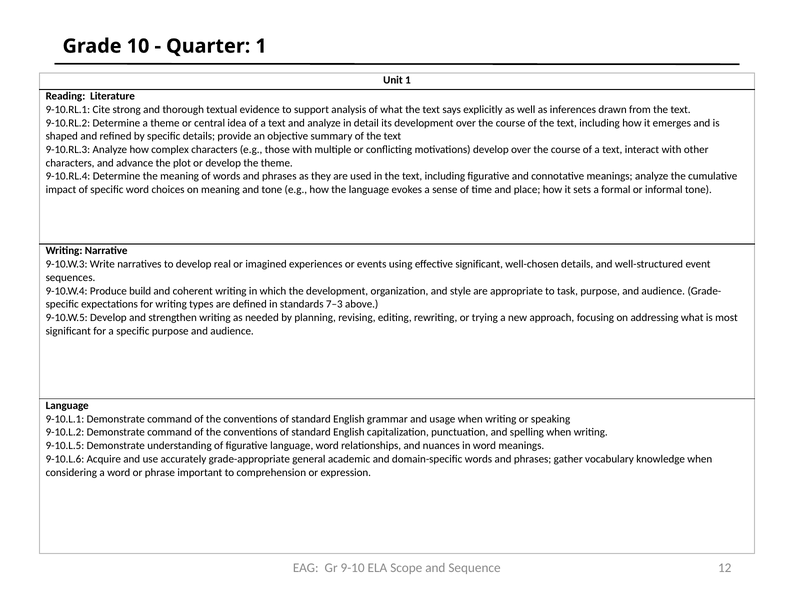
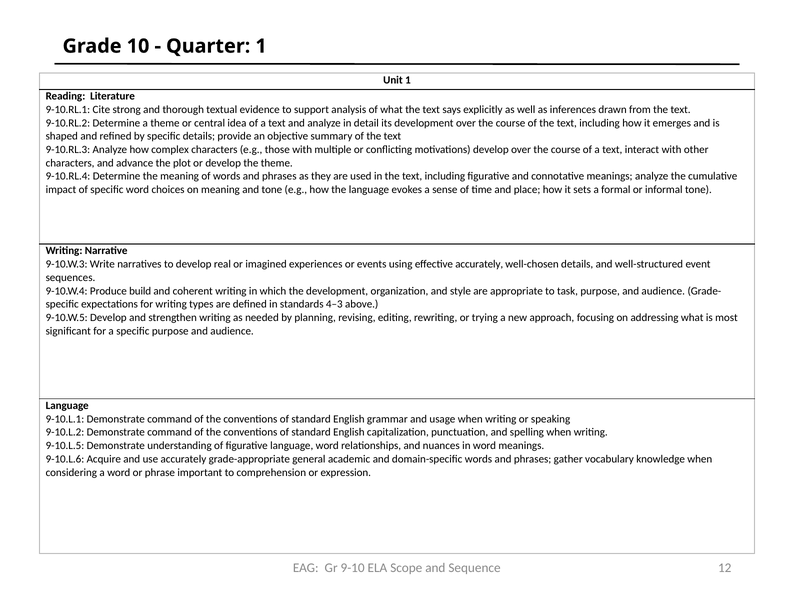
effective significant: significant -> accurately (479, 264)
7–3: 7–3 -> 4–3 (334, 305)
